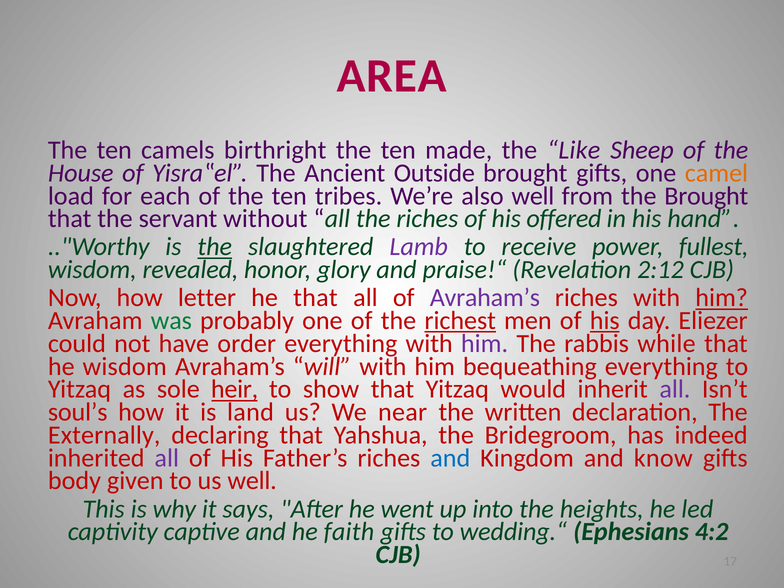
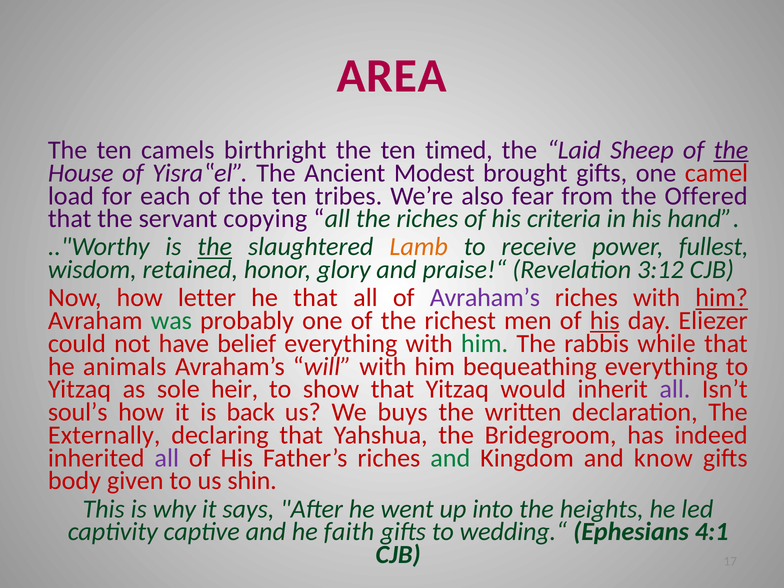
made: made -> timed (459, 150)
Like: Like -> Laid (574, 150)
the underline: none -> present (731, 150)
Outside: Outside -> Modest (434, 173)
camel colour: orange -> red (716, 173)
also well: well -> fear (533, 196)
the Brought: Brought -> Offered (706, 196)
without: without -> copying (265, 219)
offered: offered -> criteria (564, 219)
Lamb colour: purple -> orange (419, 247)
revealed: revealed -> retained (190, 270)
2:12: 2:12 -> 3:12 (660, 270)
richest underline: present -> none (460, 321)
order: order -> belief (247, 344)
him colour: purple -> green (485, 344)
he wisdom: wisdom -> animals (125, 366)
heir underline: present -> none (235, 389)
land: land -> back (251, 412)
near: near -> buys (403, 412)
and colour: blue -> green (450, 458)
us well: well -> shin (252, 481)
4:2: 4:2 -> 4:1 (712, 532)
